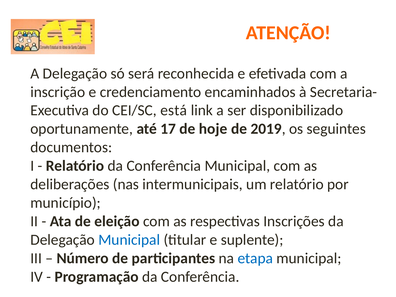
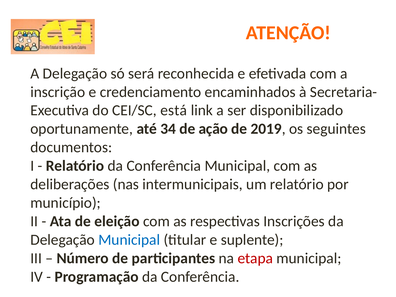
17: 17 -> 34 (168, 129)
hoje: hoje -> ação (213, 129)
etapa colour: blue -> red (255, 258)
